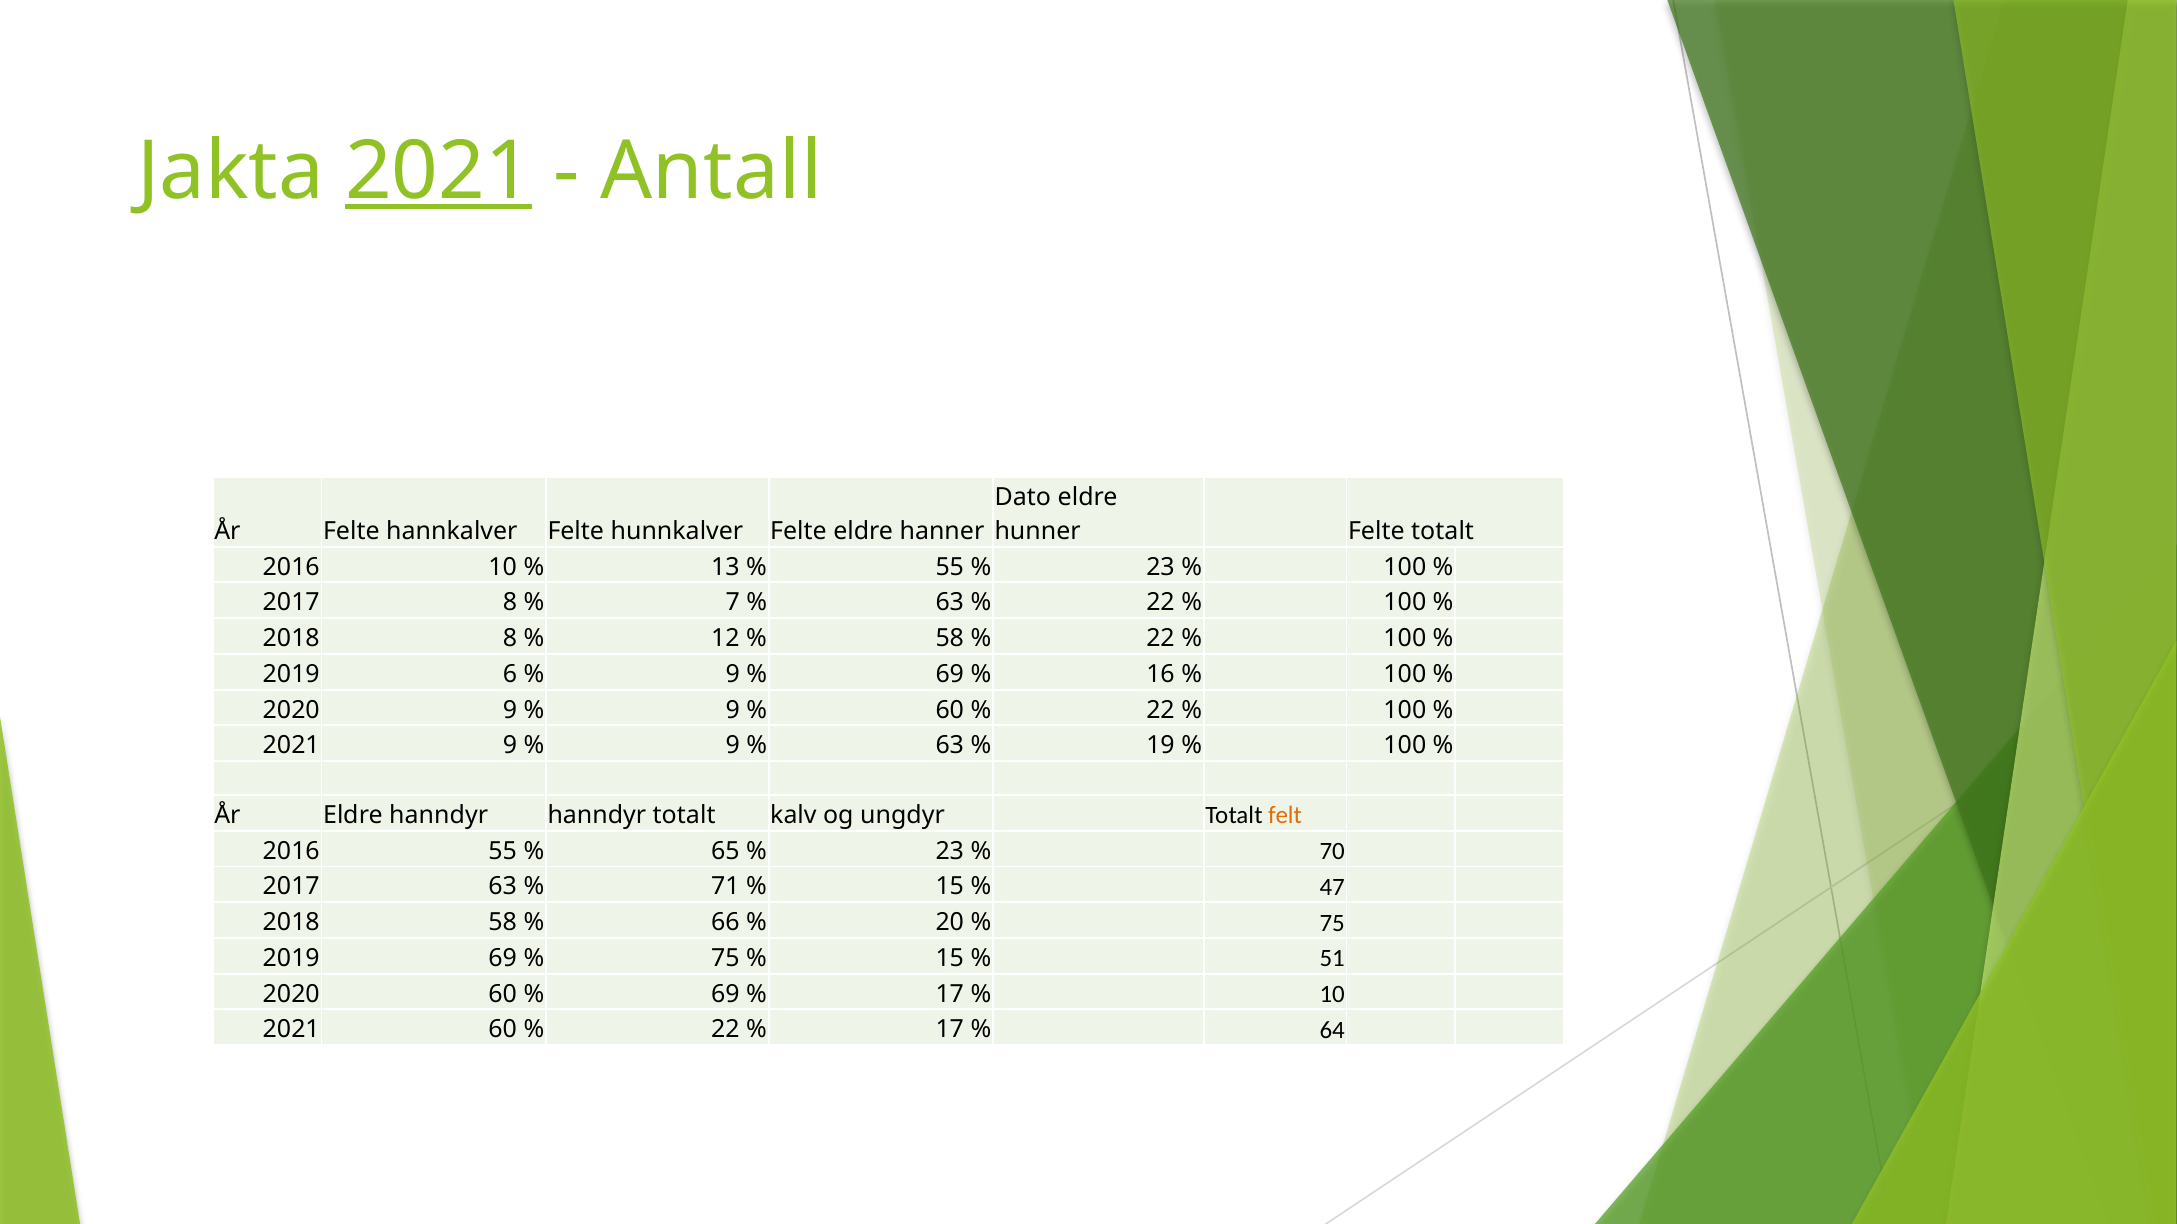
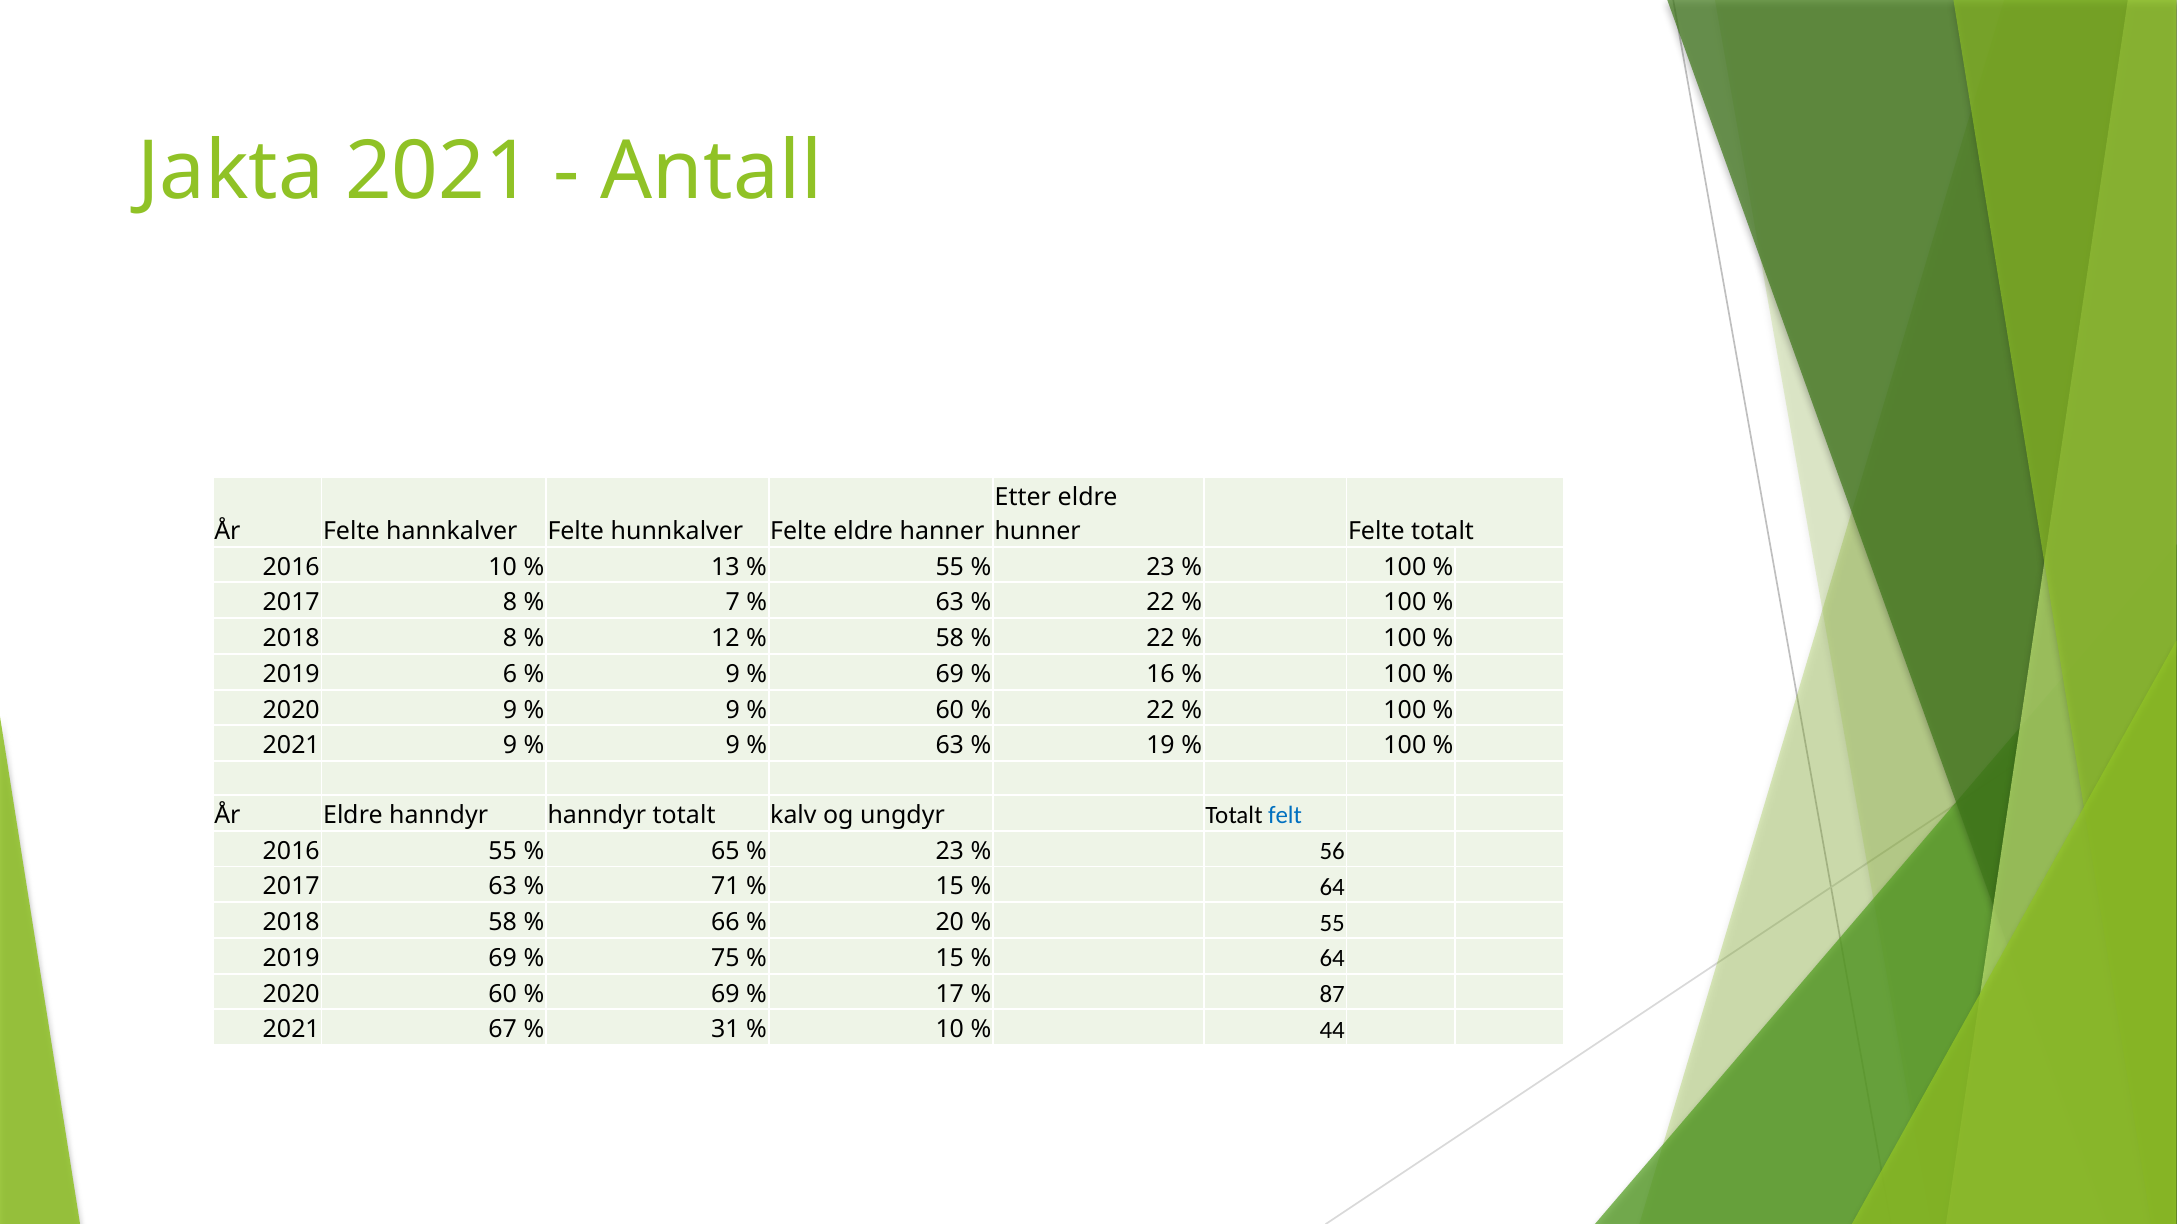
2021 underline: present -> none (438, 172)
Dato: Dato -> Etter (1023, 497)
felt colour: orange -> blue (1285, 816)
70: 70 -> 56 (1332, 852)
47: 47 -> 64 (1332, 888)
75: 75 -> 55 (1332, 923)
51: 51 -> 64 (1332, 959)
10: 10 -> 87 (1332, 995)
2021 60: 60 -> 67 (503, 1030)
22: 22 -> 31 (725, 1030)
17: 17 -> 10 (950, 1030)
64: 64 -> 44 (1332, 1031)
